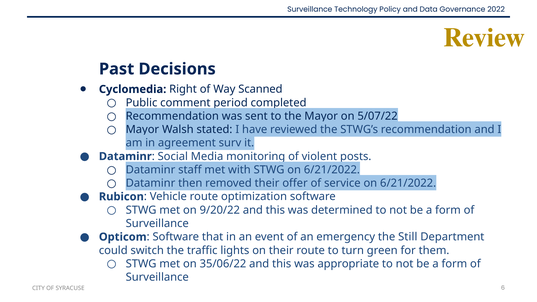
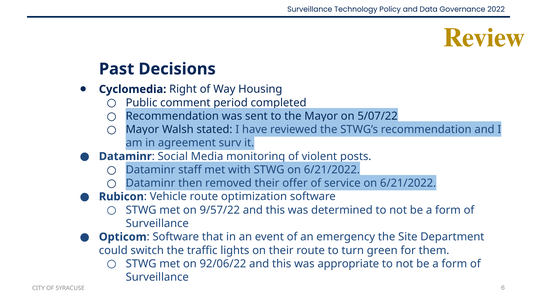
Scanned: Scanned -> Housing (260, 89)
9/20/22: 9/20/22 -> 9/57/22 (220, 210)
Still: Still -> Site (408, 237)
35/06/22: 35/06/22 -> 92/06/22 (223, 264)
